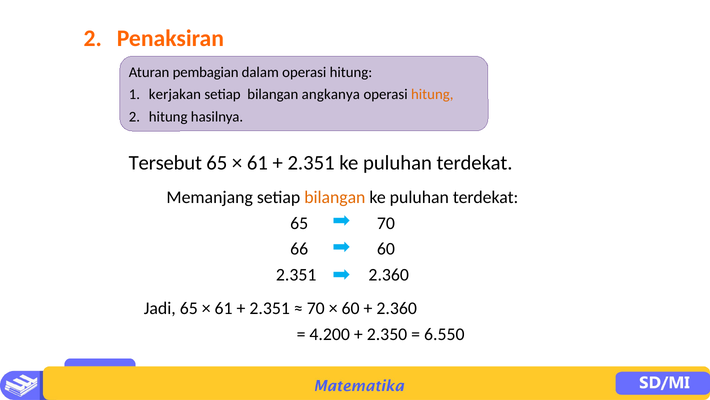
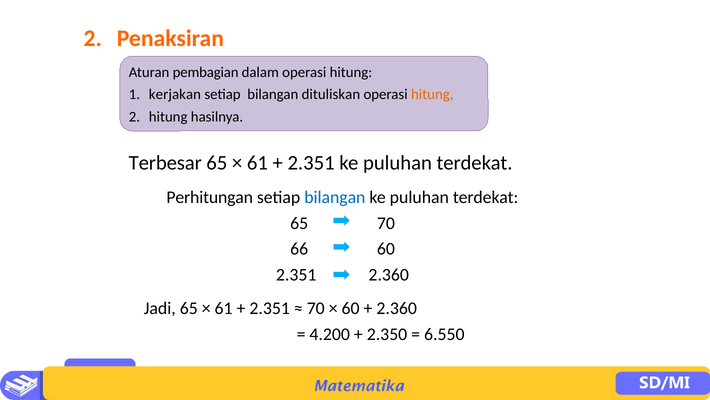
angkanya: angkanya -> dituliskan (331, 94)
Tersebut: Tersebut -> Terbesar (165, 163)
Memanjang: Memanjang -> Perhitungan (210, 197)
bilangan colour: orange -> blue (335, 197)
